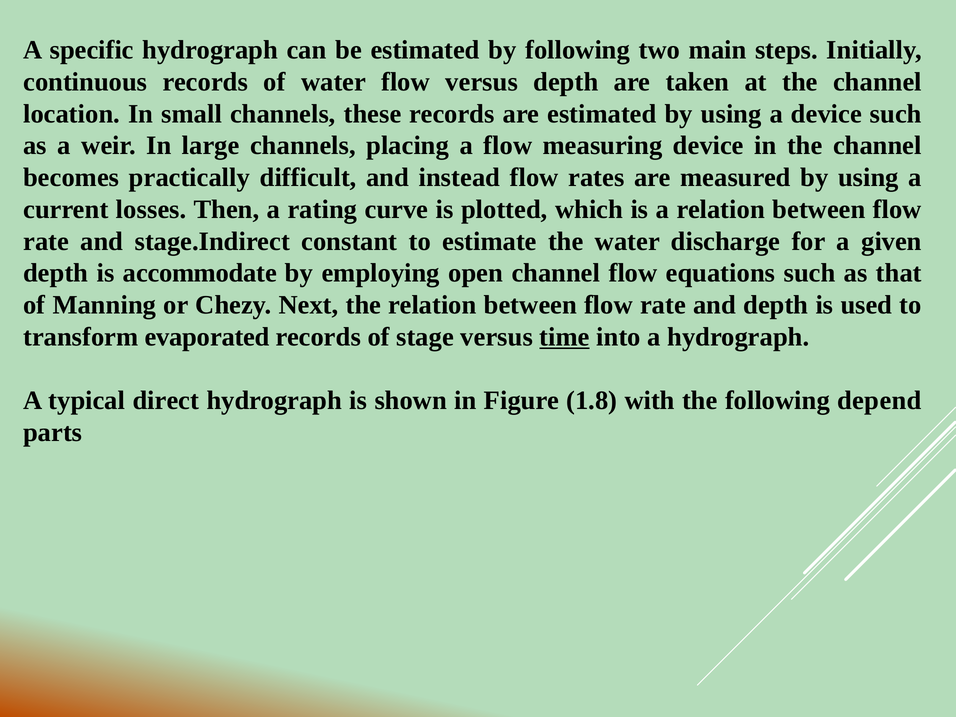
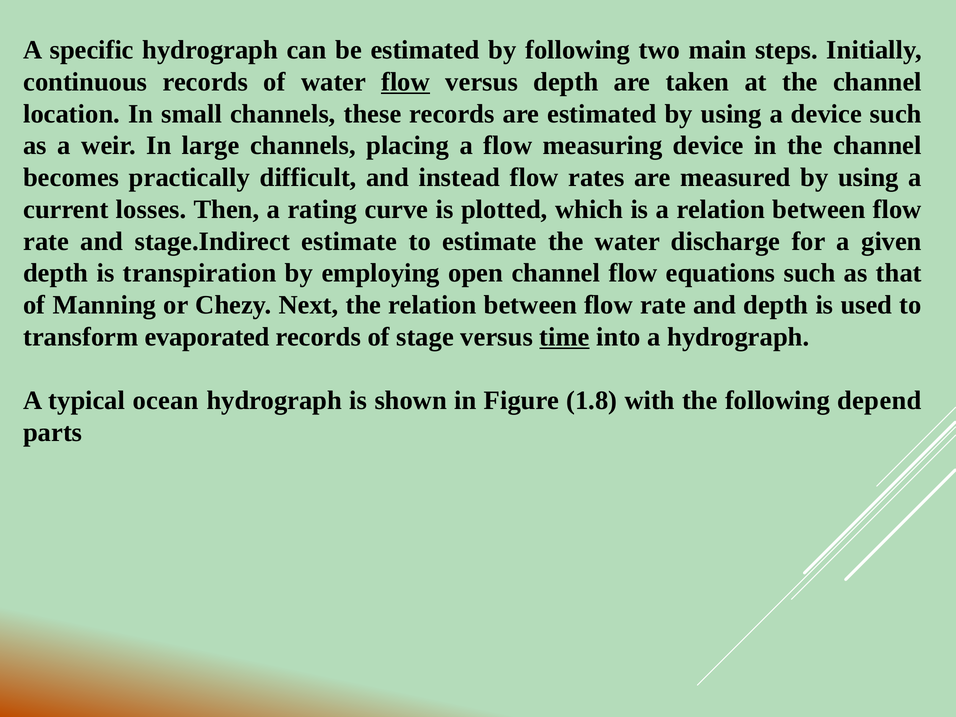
flow underline: none -> present (406, 82)
stage.Indirect constant: constant -> estimate (349, 241)
accommodate: accommodate -> transpiration (200, 273)
direct: direct -> ocean (166, 401)
